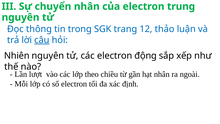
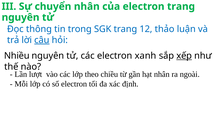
electron trung: trung -> trang (181, 6)
Nhiên: Nhiên -> Nhiều (17, 56)
động: động -> xanh (146, 56)
xếp underline: none -> present (184, 56)
